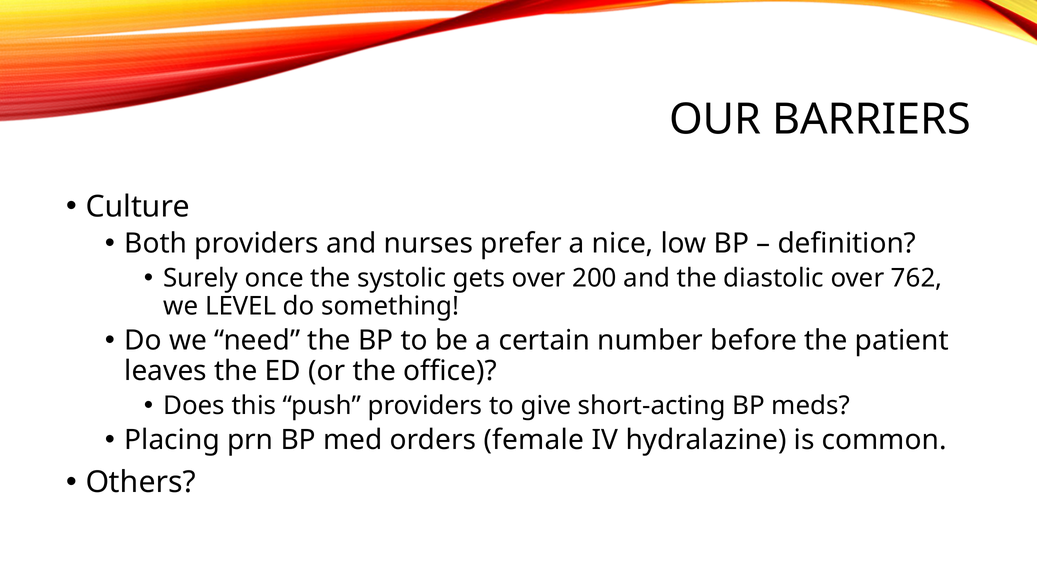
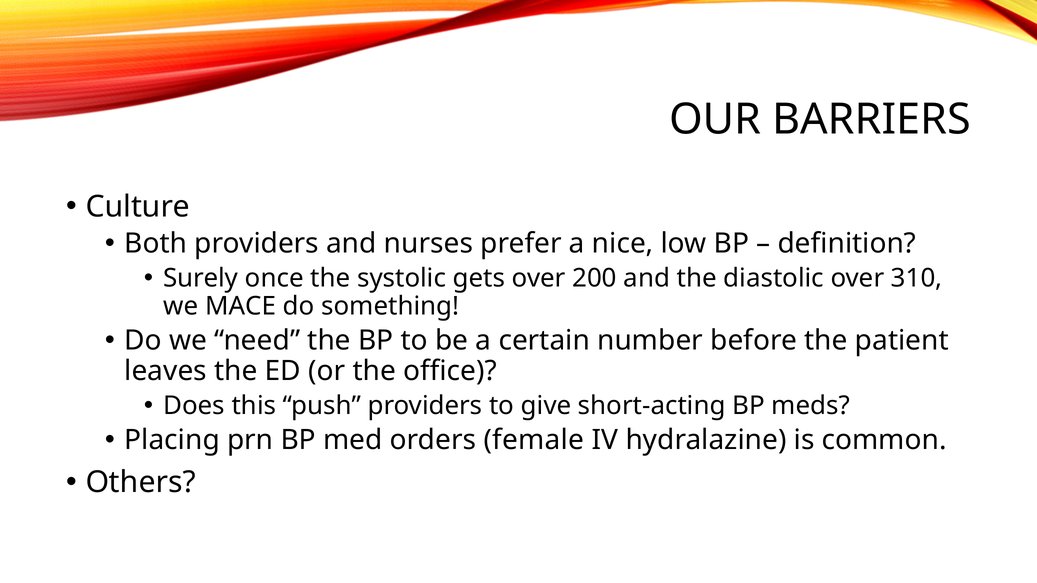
762: 762 -> 310 (917, 278)
LEVEL: LEVEL -> MACE (241, 306)
